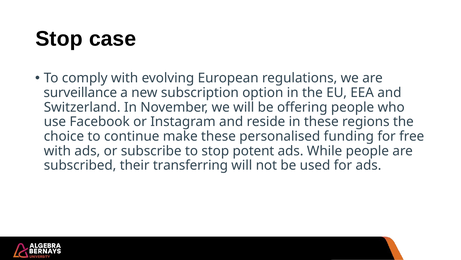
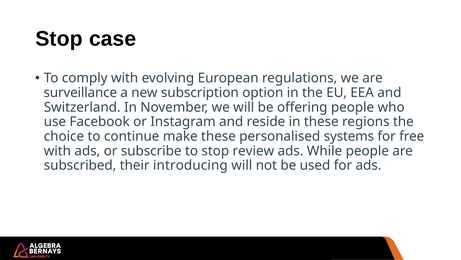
funding: funding -> systems (349, 136)
potent: potent -> review (253, 151)
transferring: transferring -> introducing (190, 165)
